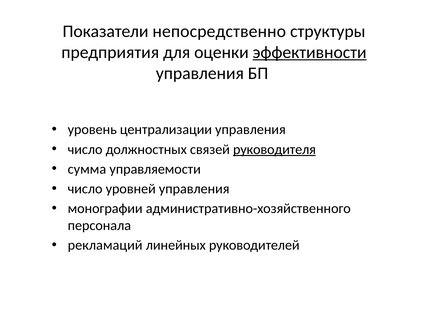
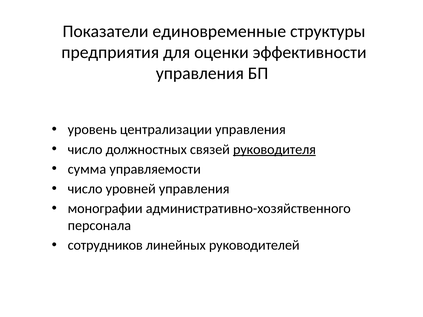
непосредственно: непосредственно -> единовременные (219, 31)
эффективности underline: present -> none (310, 52)
рекламаций: рекламаций -> сотрудников (105, 245)
